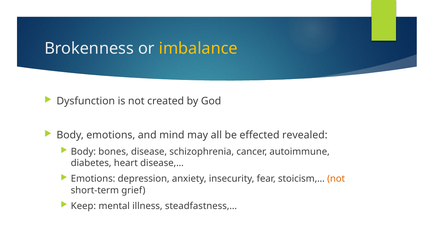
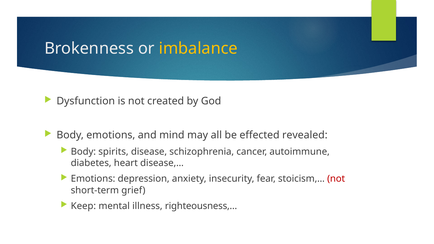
bones: bones -> spirits (113, 152)
not colour: orange -> red (336, 179)
steadfastness,…: steadfastness,… -> righteousness,… (201, 206)
